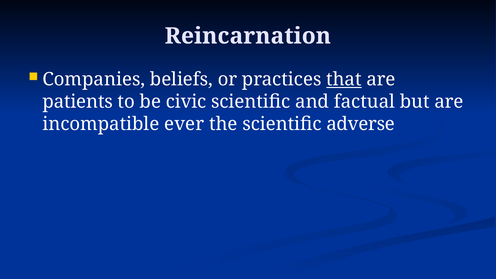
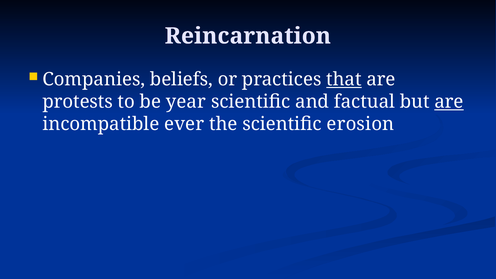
patients: patients -> protests (78, 102)
civic: civic -> year (186, 102)
are underline: none -> present (449, 102)
adverse: adverse -> erosion (360, 124)
